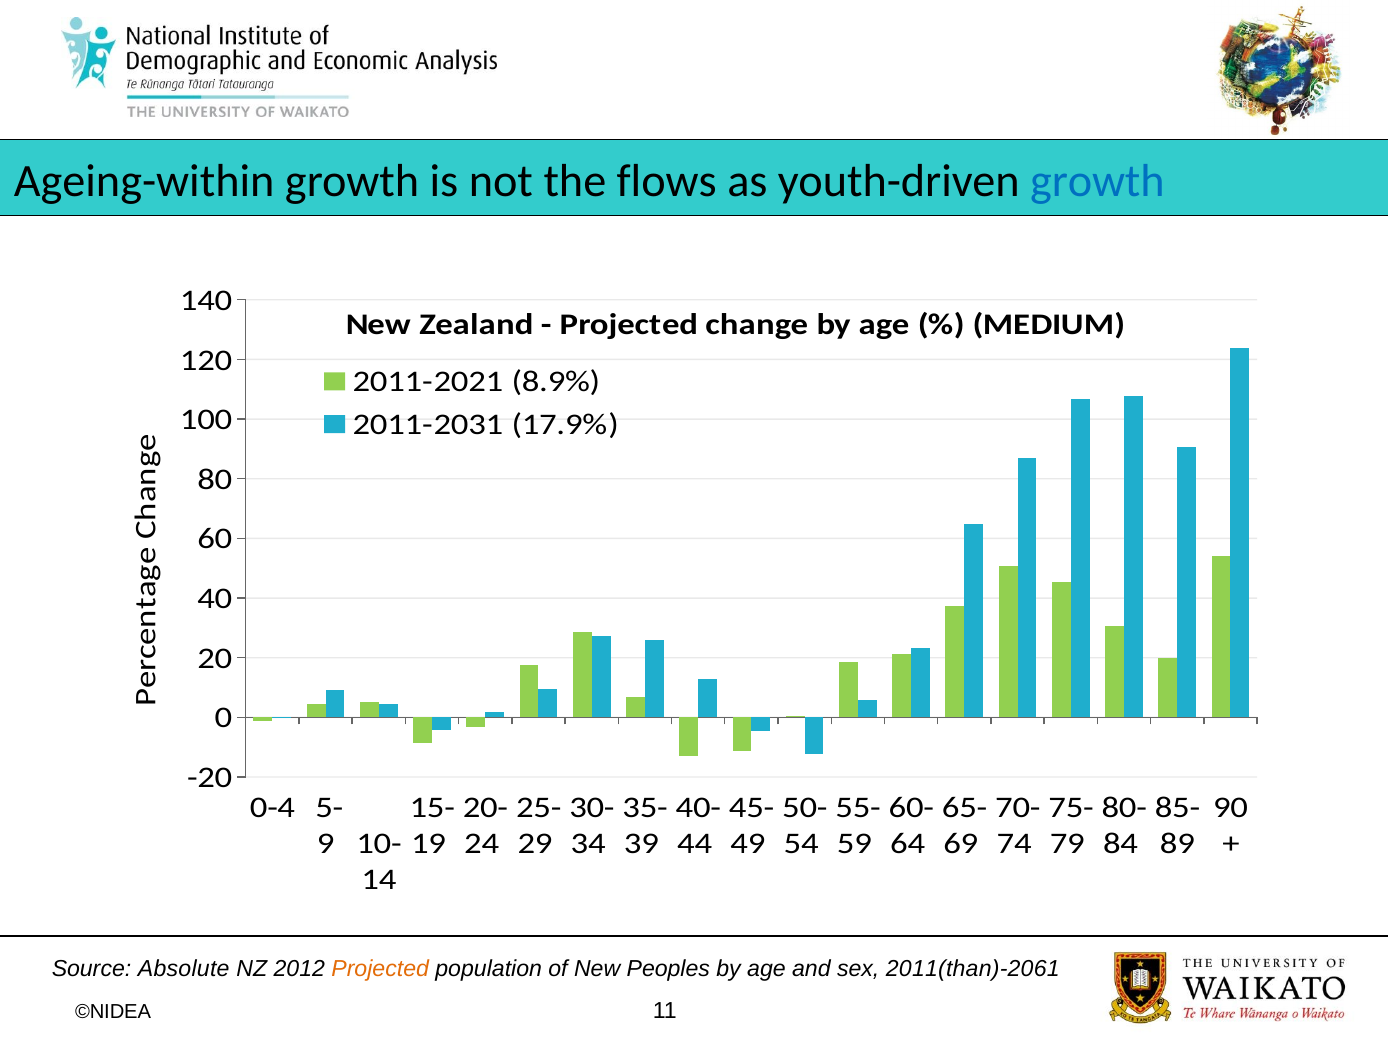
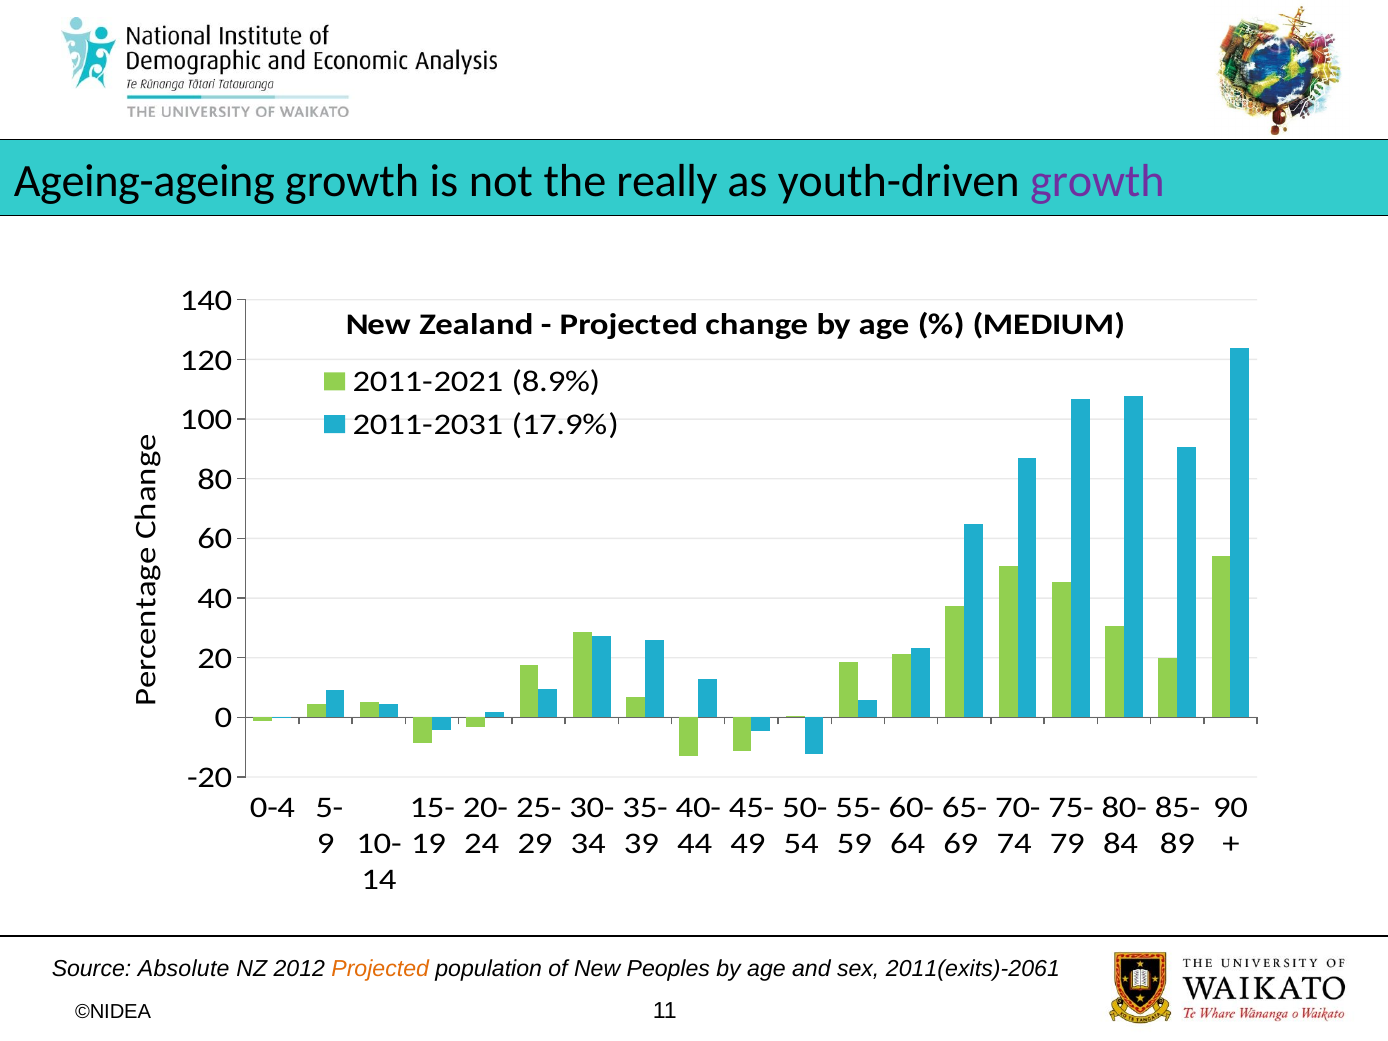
Ageing-within: Ageing-within -> Ageing-ageing (144, 181)
flows: flows -> really (667, 181)
growth colour: blue -> purple (1097, 181)
2011(than)-2061: 2011(than)-2061 -> 2011(exits)-2061 (973, 969)
